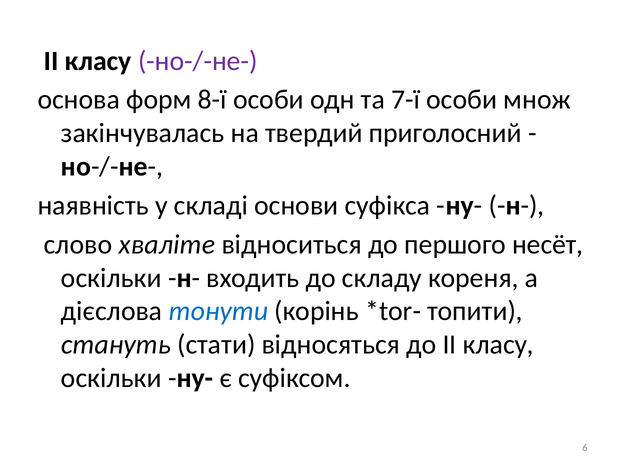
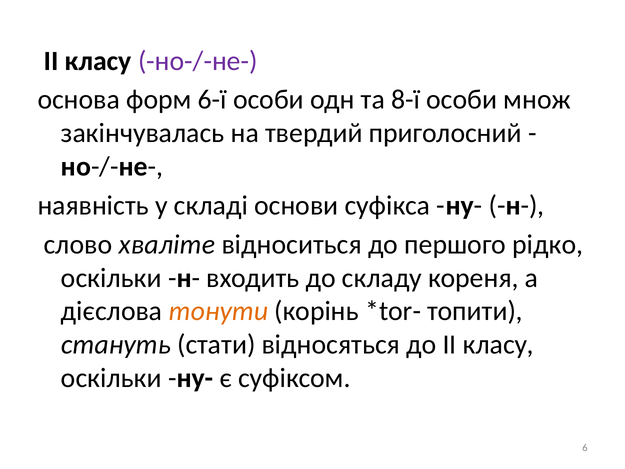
8-ї: 8-ї -> 6-ї (212, 100)
7-ї: 7-ї -> 8-ї (406, 100)
несёт: несёт -> рідко (548, 244)
тонути colour: blue -> orange (218, 311)
